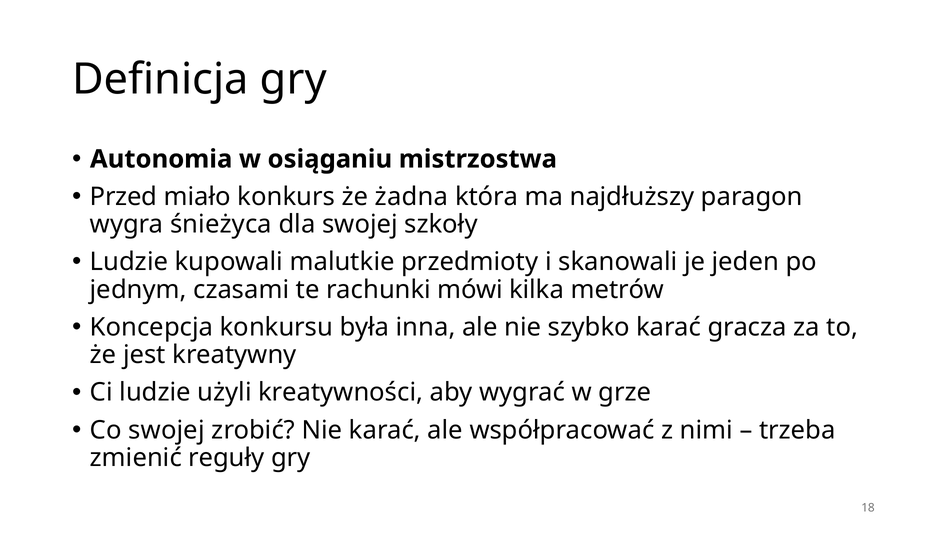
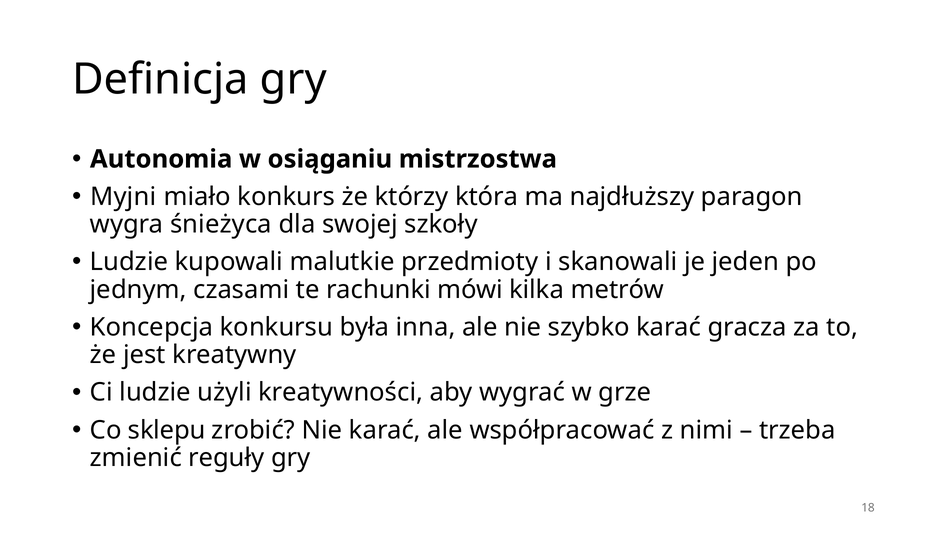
Przed: Przed -> Myjni (123, 197)
żadna: żadna -> którzy (412, 197)
Co swojej: swojej -> sklepu (167, 430)
